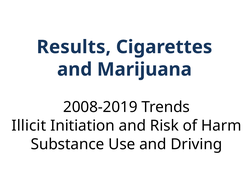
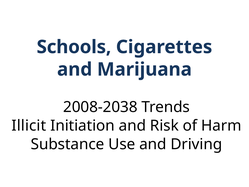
Results: Results -> Schools (74, 47)
2008-2019: 2008-2019 -> 2008-2038 (100, 107)
